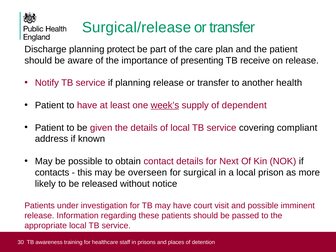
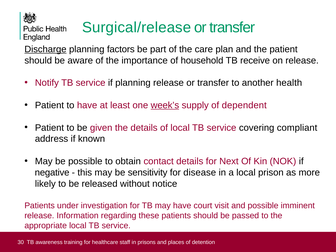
Discharge underline: none -> present (45, 49)
protect: protect -> factors (121, 49)
presenting: presenting -> household (202, 60)
contacts: contacts -> negative (52, 172)
overseen: overseen -> sensitivity (148, 172)
surgical: surgical -> disease (200, 172)
